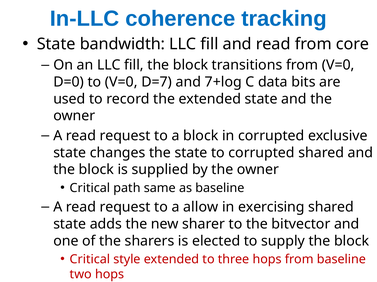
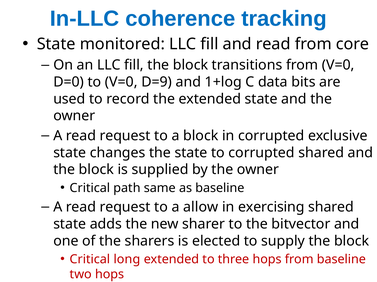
bandwidth: bandwidth -> monitored (122, 44)
D=7: D=7 -> D=9 (157, 82)
7+log: 7+log -> 1+log (223, 82)
style: style -> long (127, 260)
